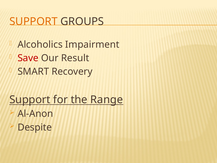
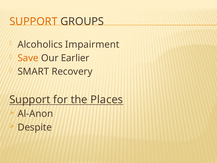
Save colour: red -> orange (28, 58)
Result: Result -> Earlier (75, 58)
Range: Range -> Places (107, 99)
